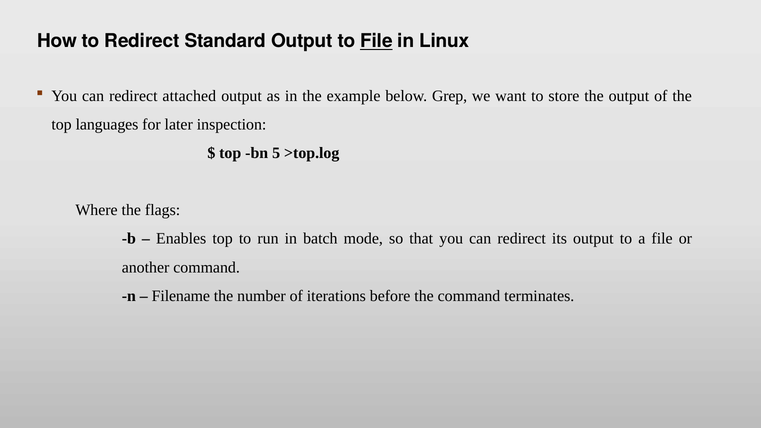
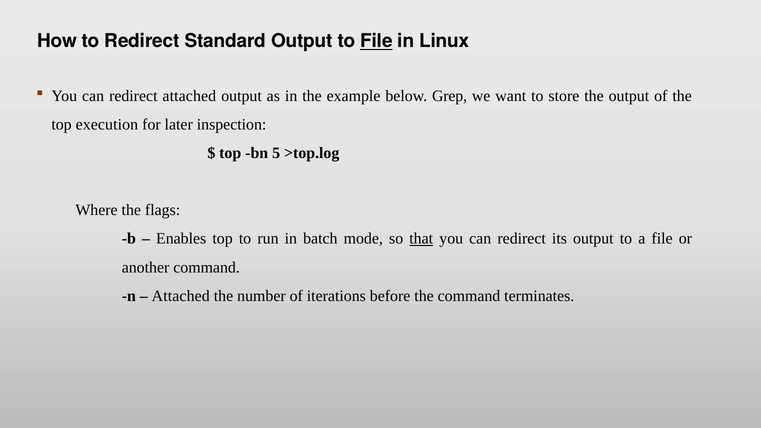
languages: languages -> execution (107, 125)
that underline: none -> present (421, 239)
Filename: Filename -> Attached (181, 296)
